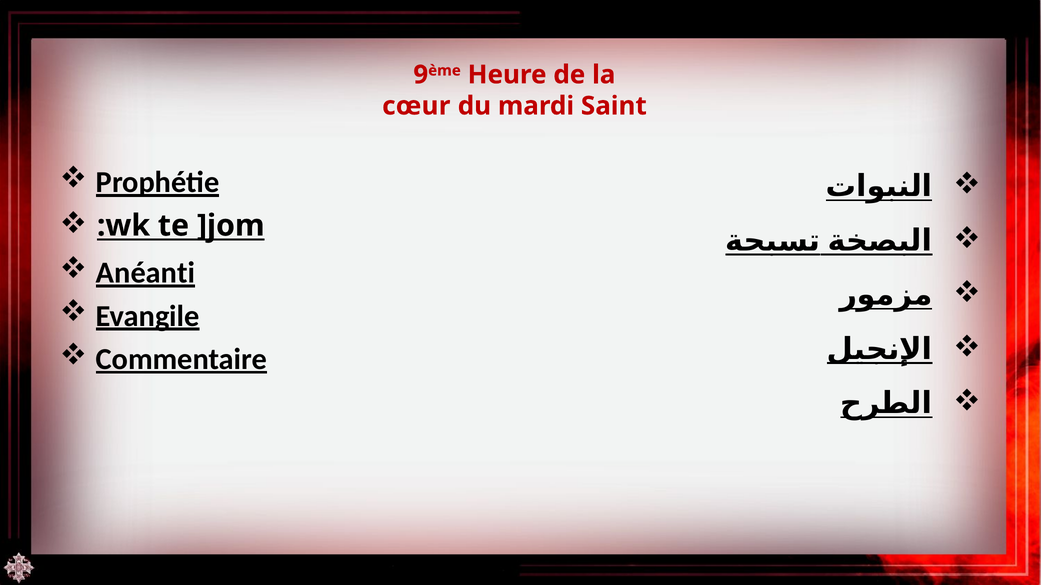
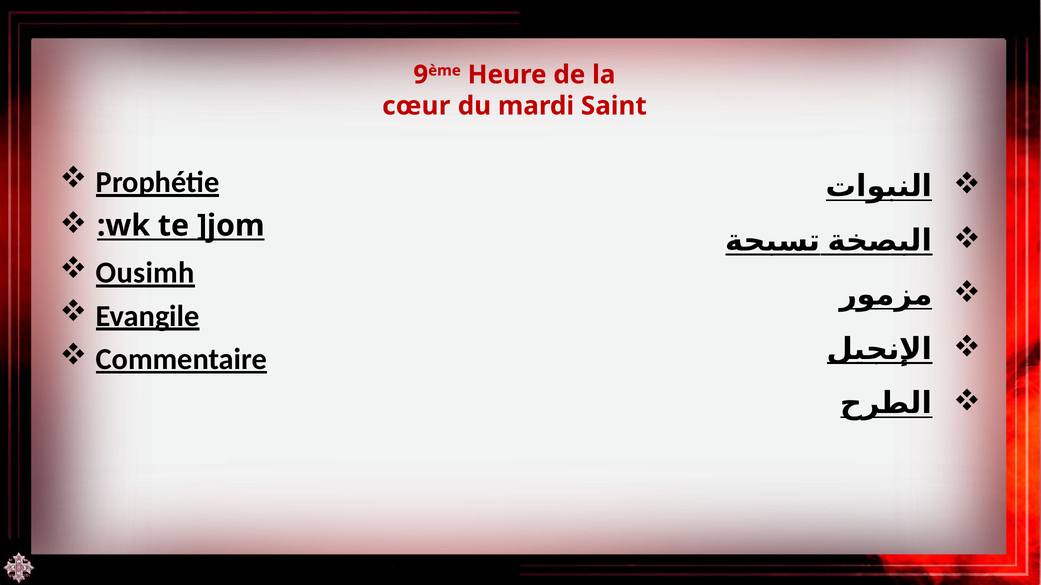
Anéanti: Anéanti -> Ousimh (145, 273)
